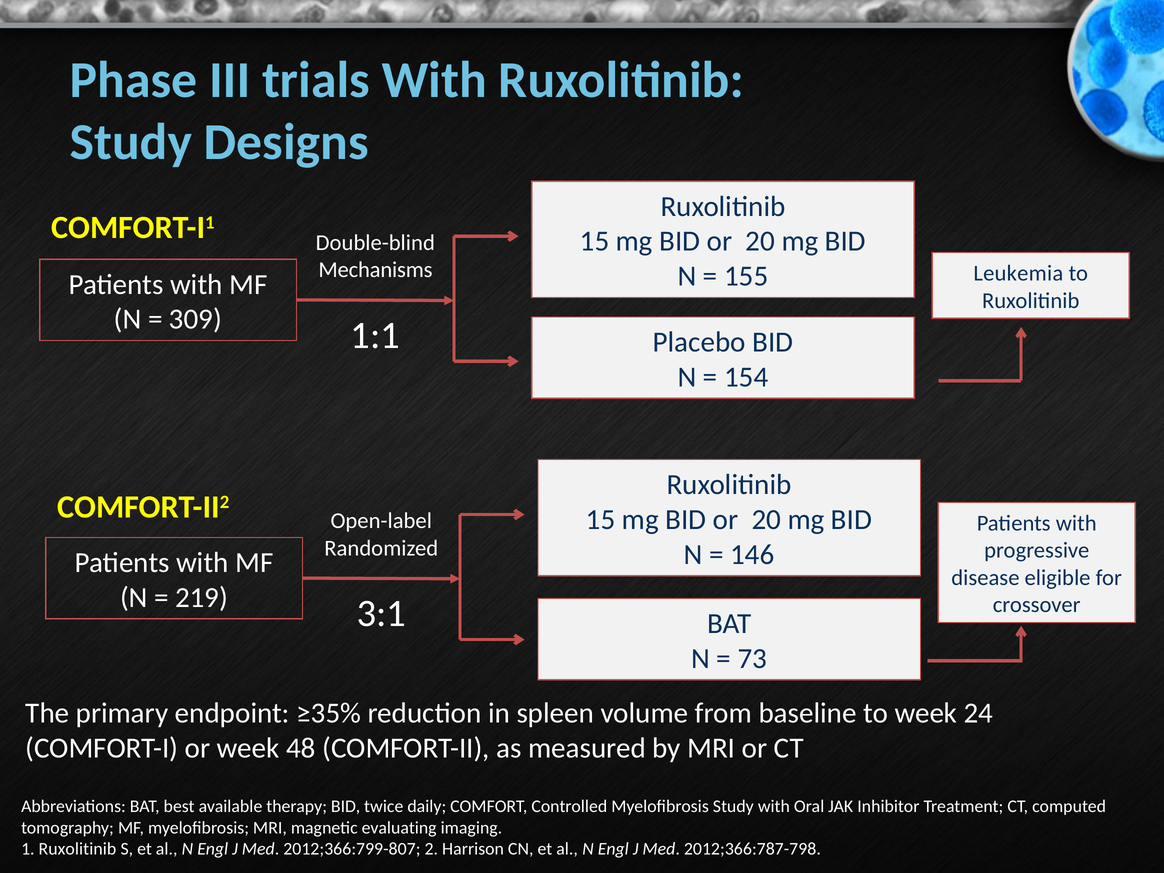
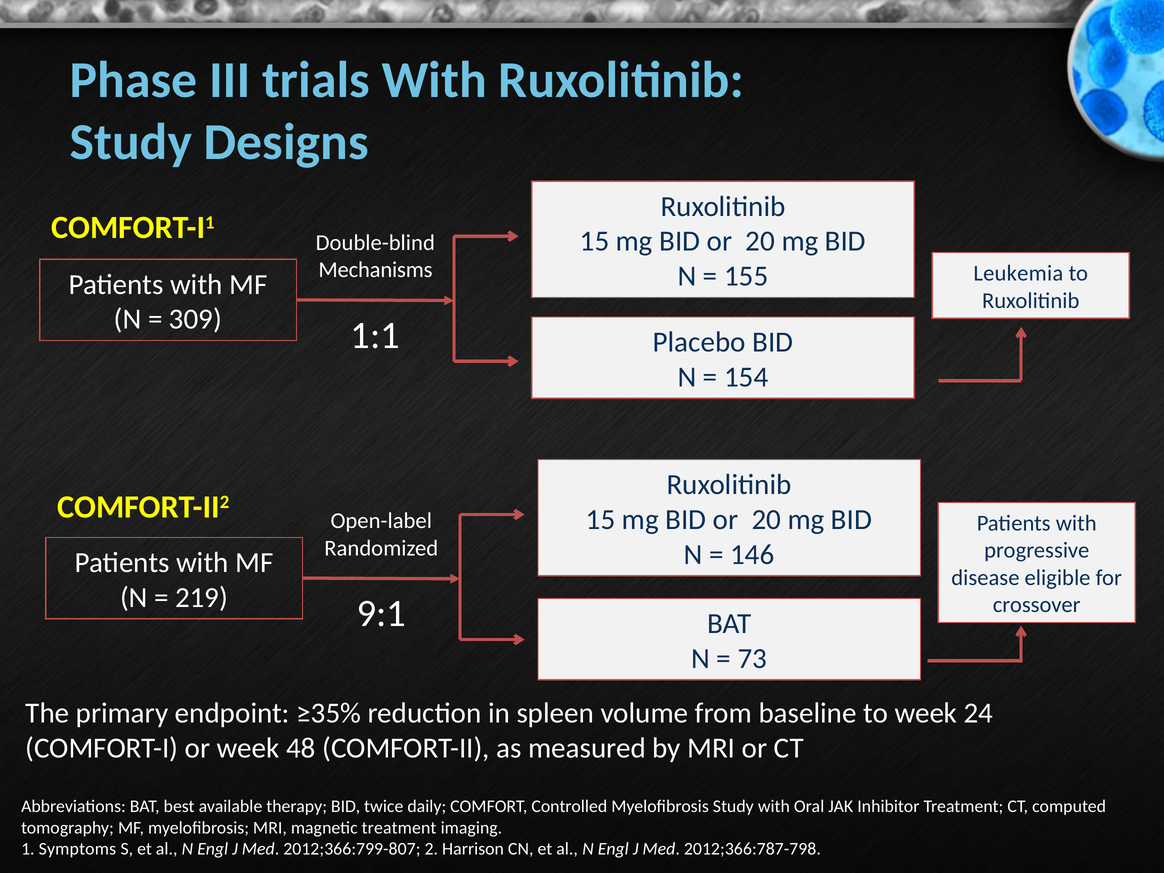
3:1: 3:1 -> 9:1 (381, 614)
magnetic evaluating: evaluating -> treatment (399, 828)
1 Ruxolitinib: Ruxolitinib -> Symptoms (77, 849)
